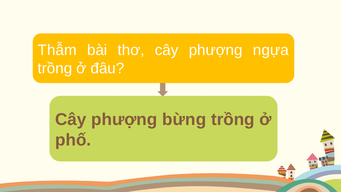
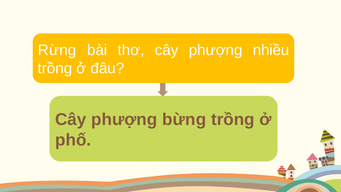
Thẫm: Thẫm -> Rừng (57, 50)
ngựa: ngựa -> nhiều (271, 50)
